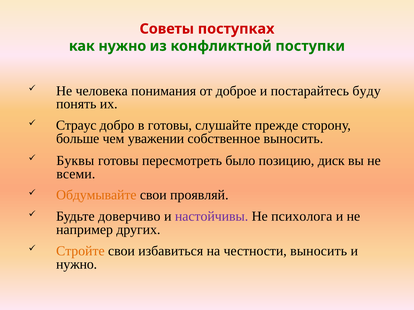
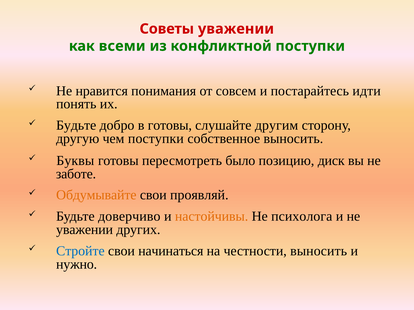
Советы поступках: поступках -> уважении (236, 29)
как нужно: нужно -> всеми (122, 46)
человека: человека -> нравится (102, 91)
доброе: доброе -> совсем (236, 91)
буду: буду -> идти (367, 91)
Страус: Страус -> Будьте (76, 126)
прежде: прежде -> другим (277, 126)
больше: больше -> другую (78, 139)
чем уважении: уважении -> поступки (156, 139)
всеми: всеми -> заботе (76, 174)
настойчивы colour: purple -> orange (212, 217)
например: например -> уважении (85, 230)
Стройте colour: orange -> blue (80, 251)
избавиться: избавиться -> начинаться (171, 251)
